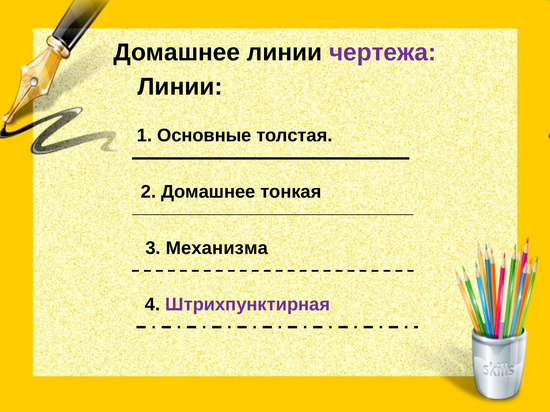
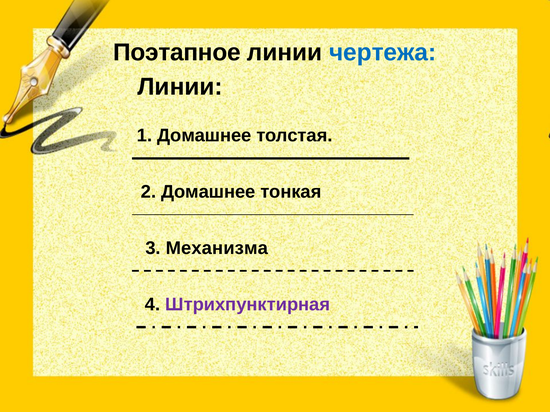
Домашнее: Домашнее -> Поэтапное (177, 53)
чертежа colour: purple -> blue (383, 53)
1 Основные: Основные -> Домашнее (204, 136)
